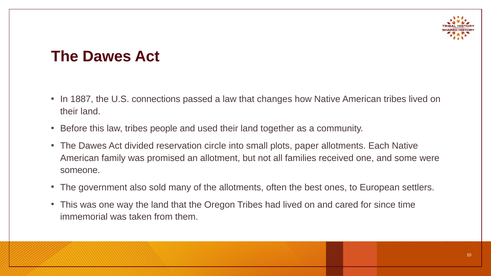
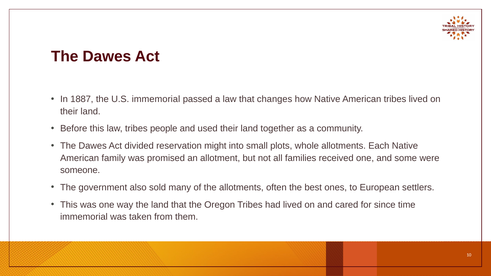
U.S connections: connections -> immemorial (156, 99)
circle: circle -> might (215, 146)
paper: paper -> whole (307, 146)
